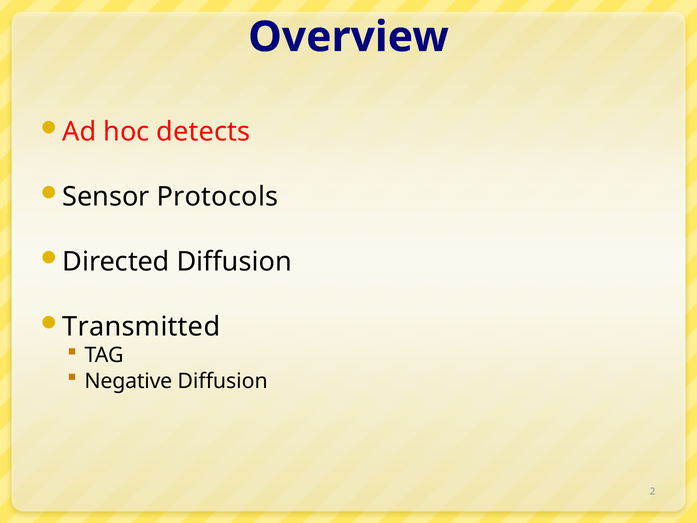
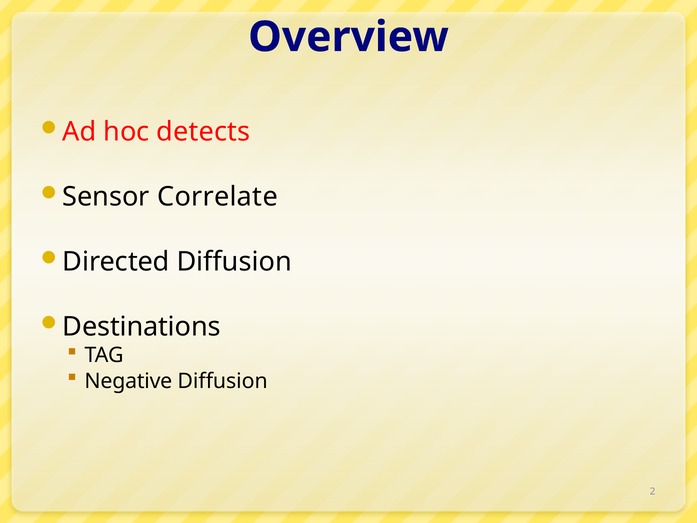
Protocols: Protocols -> Correlate (217, 197)
Transmitted: Transmitted -> Destinations (141, 327)
